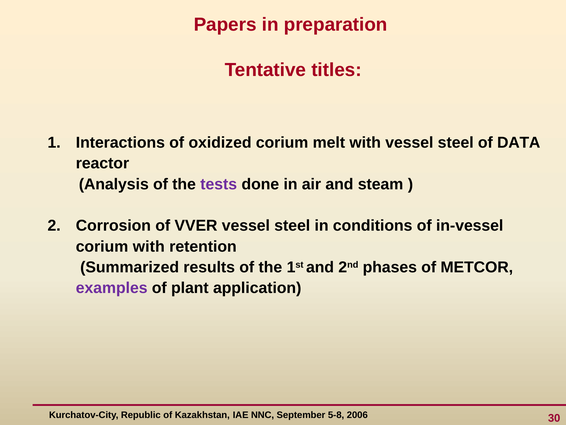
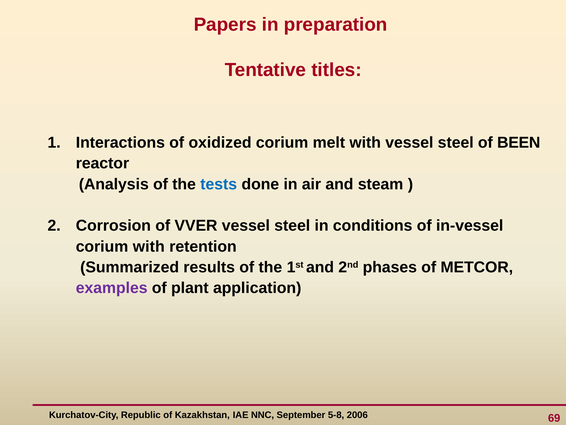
DATA: DATA -> BEEN (519, 143)
tests colour: purple -> blue (219, 184)
30: 30 -> 69 (554, 418)
